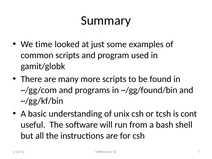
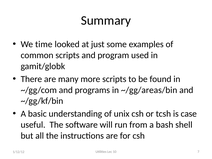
~/gg/found/bin: ~/gg/found/bin -> ~/gg/areas/bin (149, 90)
cont: cont -> case (189, 114)
